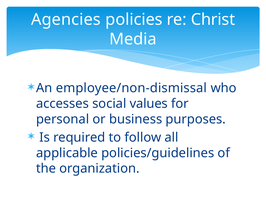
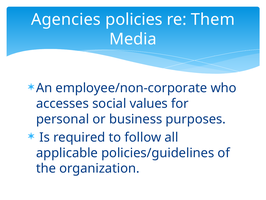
Christ: Christ -> Them (213, 19)
employee/non-dismissal: employee/non-dismissal -> employee/non-corporate (131, 88)
